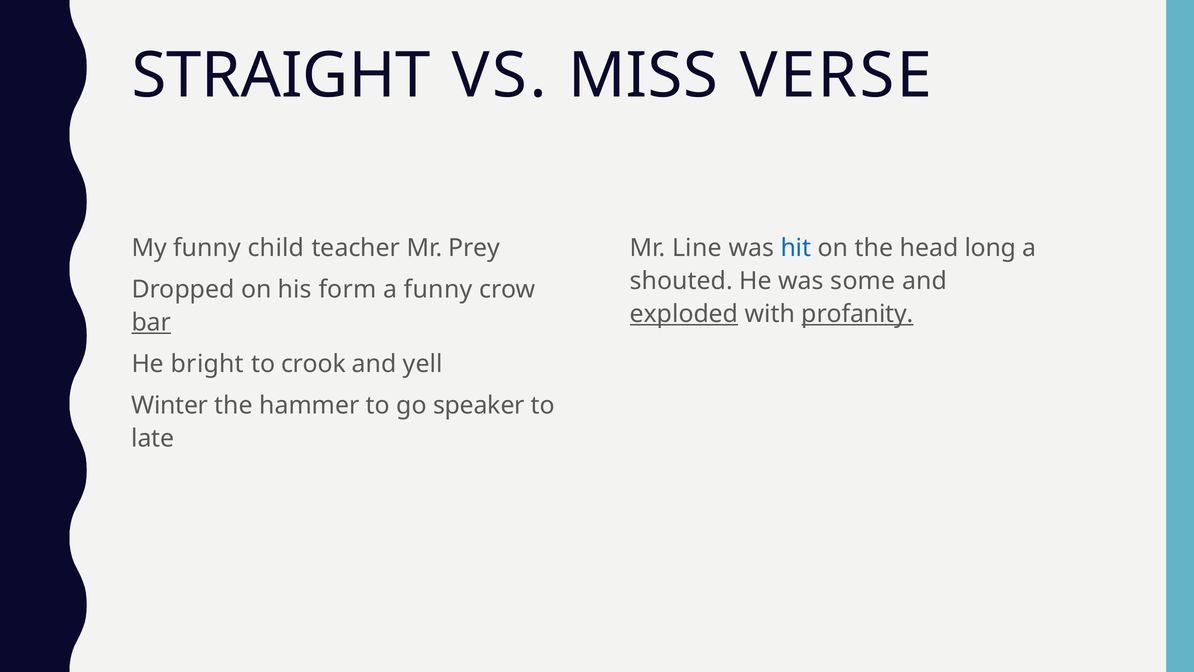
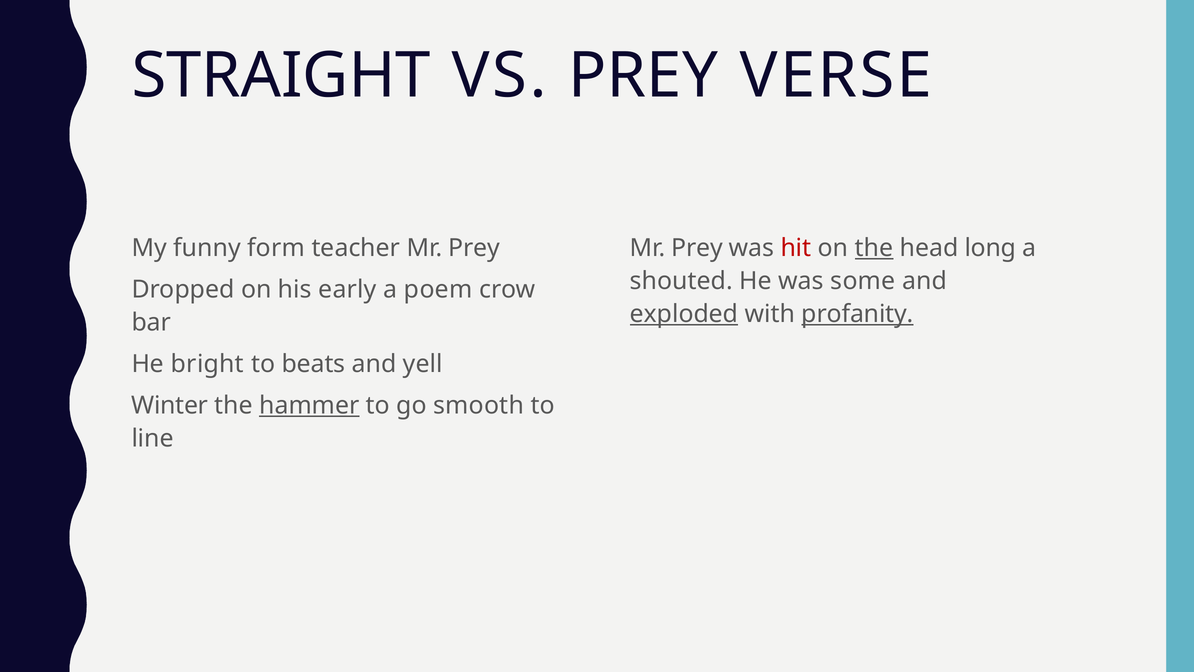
VS MISS: MISS -> PREY (643, 76)
child: child -> form (276, 248)
Line: Line -> Prey (697, 248)
hit colour: blue -> red (796, 248)
the underline: none -> present (874, 248)
form: form -> early (347, 290)
a funny: funny -> poem (438, 290)
bar underline: present -> none (151, 322)
crook: crook -> beats (314, 364)
hammer underline: none -> present (309, 405)
speaker: speaker -> smooth (479, 405)
late: late -> line (153, 438)
